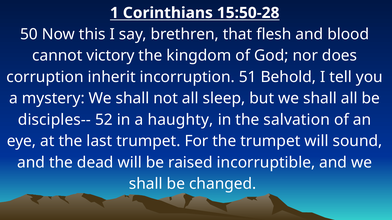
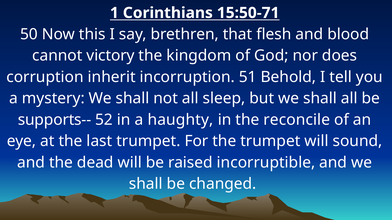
15:50-28: 15:50-28 -> 15:50-71 (248, 13)
disciples--: disciples-- -> supports-- (55, 120)
salvation: salvation -> reconcile (297, 120)
